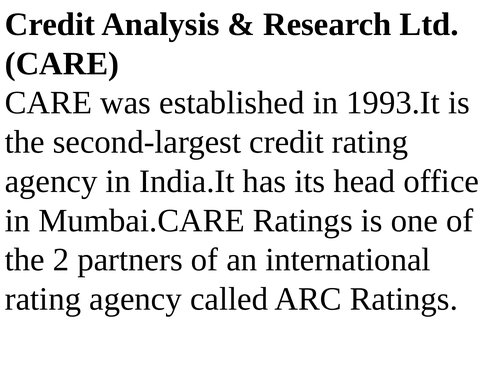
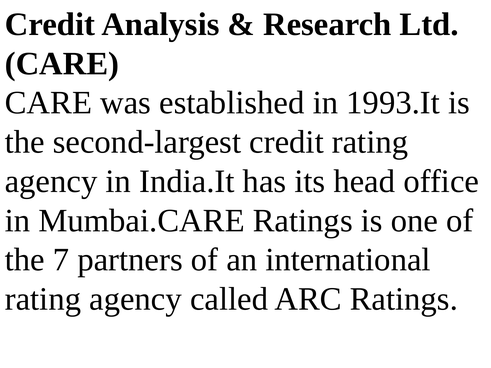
2: 2 -> 7 (61, 260)
